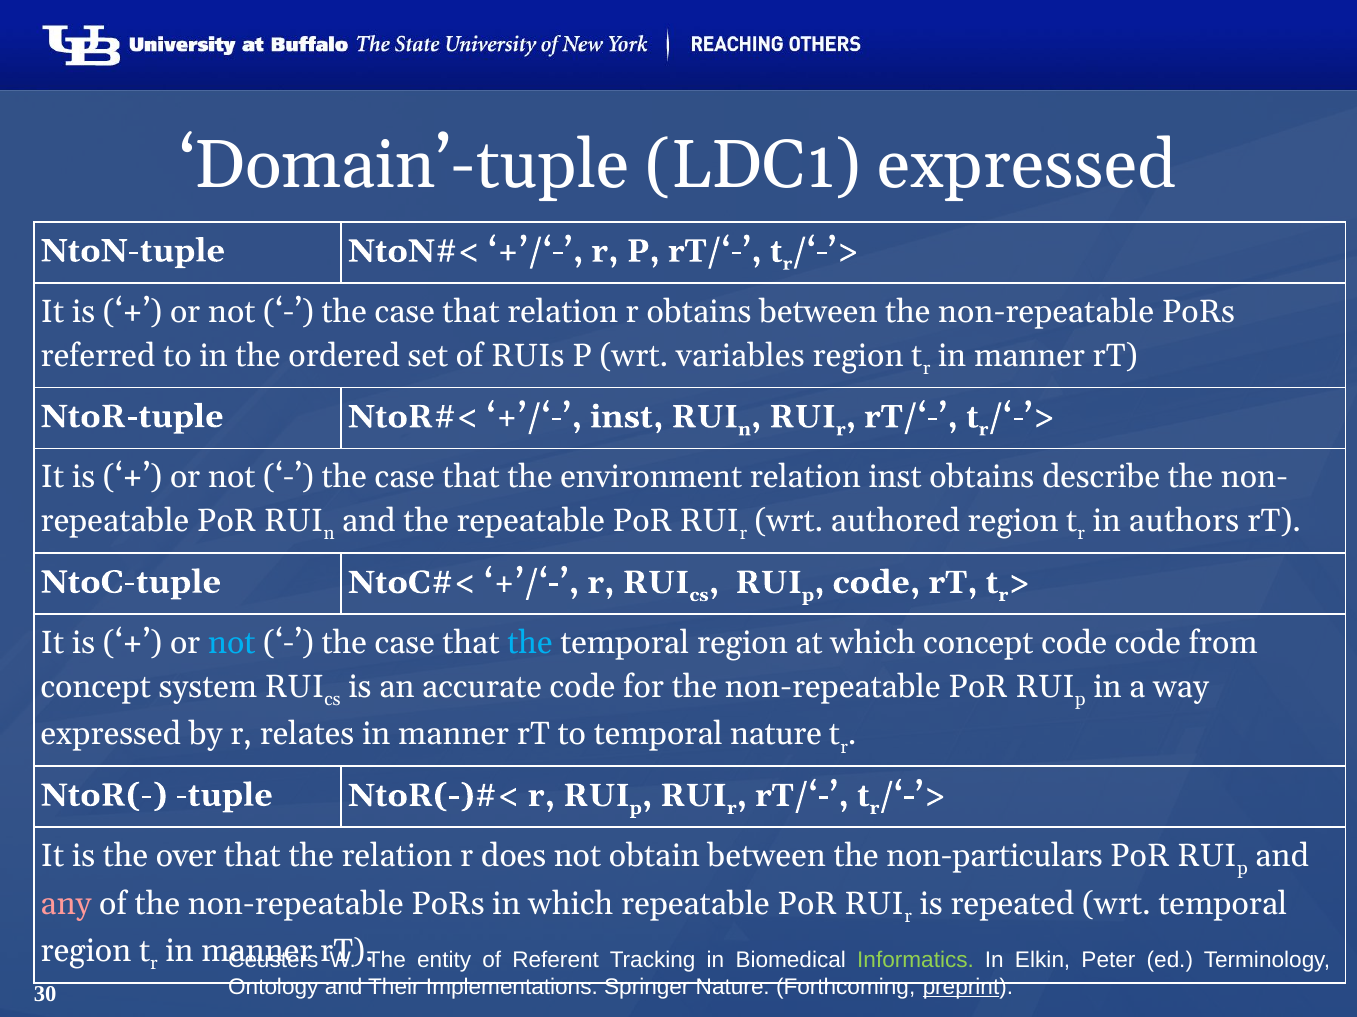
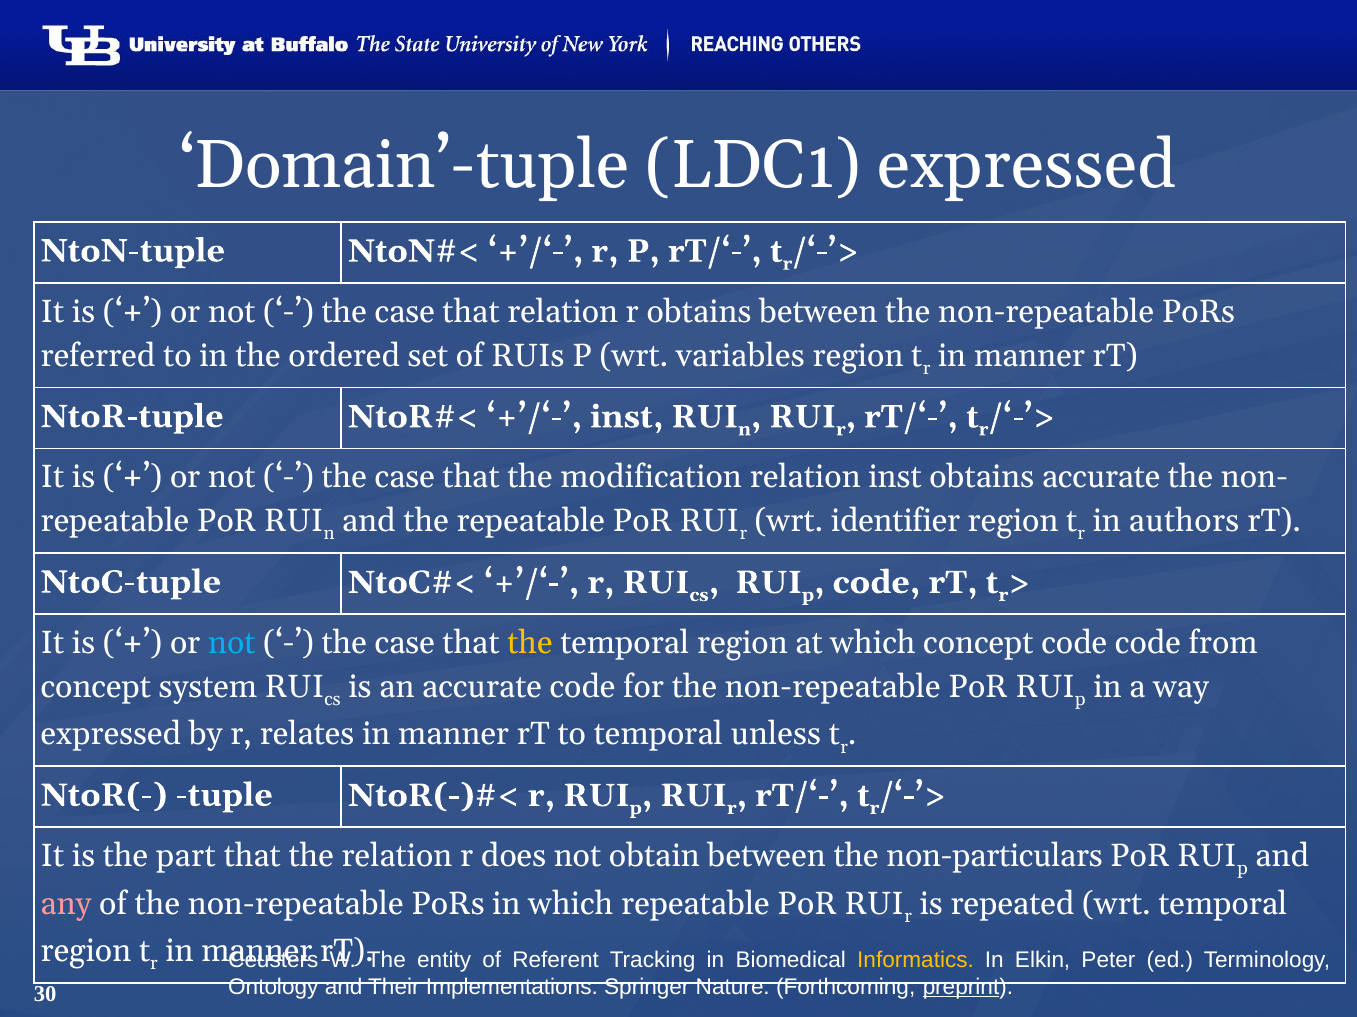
environment: environment -> modification (651, 478)
obtains describe: describe -> accurate (1101, 478)
authored: authored -> identifier (896, 522)
the colour: light blue -> yellow (530, 644)
temporal nature: nature -> unless (776, 735)
over: over -> part (186, 857)
Informatics colour: light green -> yellow (916, 960)
